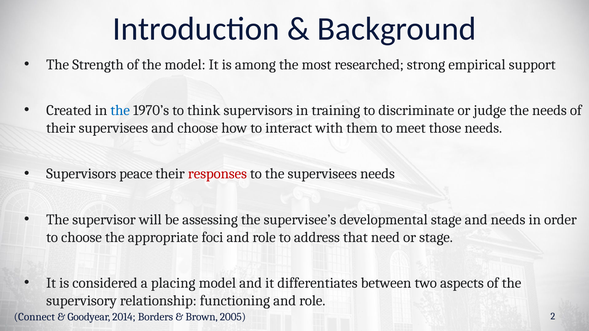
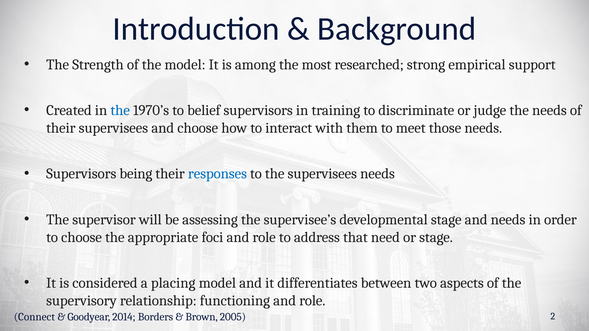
think: think -> belief (204, 110)
peace: peace -> being (136, 174)
responses colour: red -> blue (217, 174)
